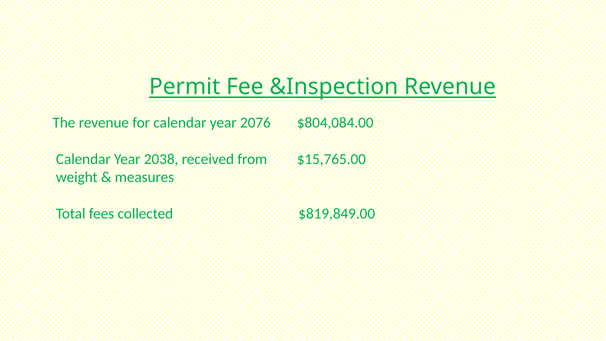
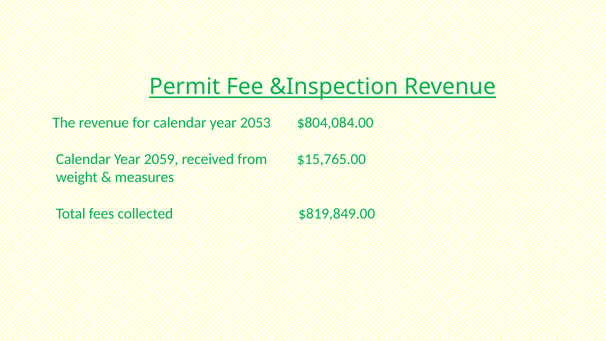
2076: 2076 -> 2053 (255, 123)
2038: 2038 -> 2059 (161, 159)
